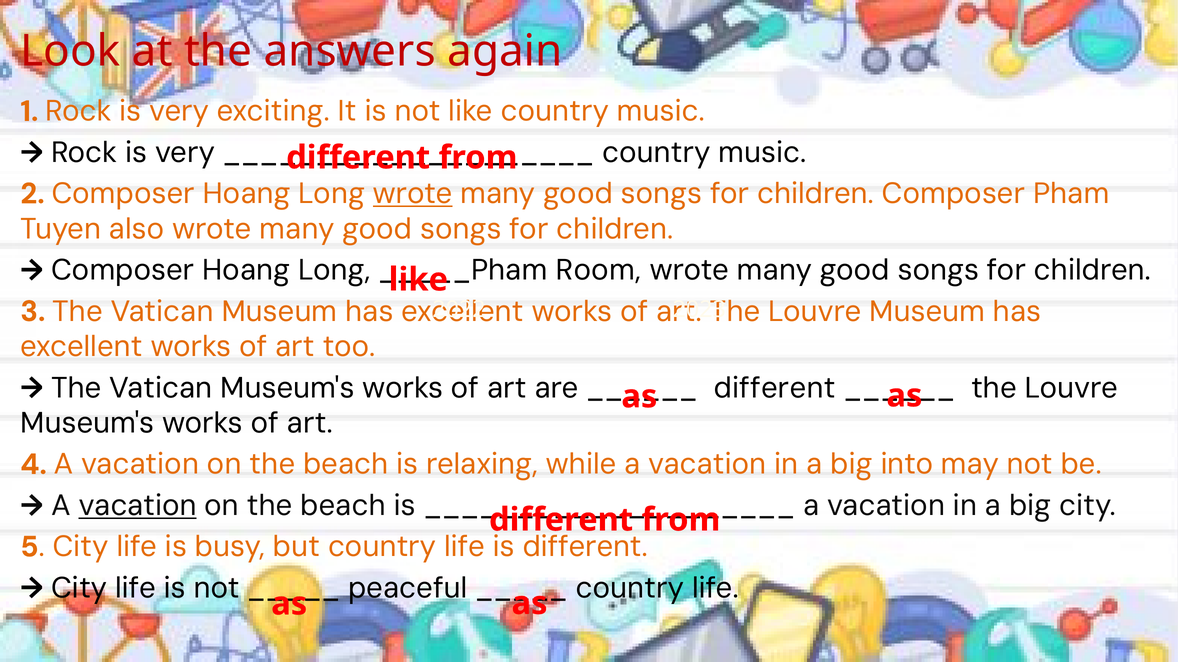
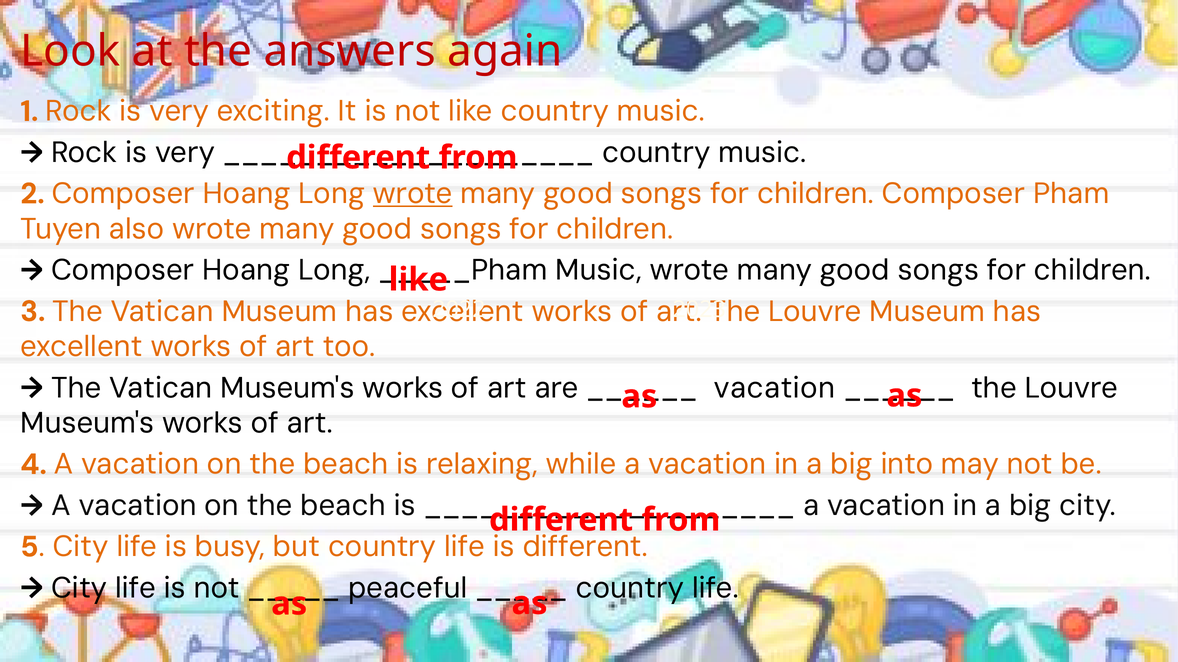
Room: Room -> Music (599, 270)
different: different -> vacation (775, 388)
vacation underline: present -> none (138, 506)
